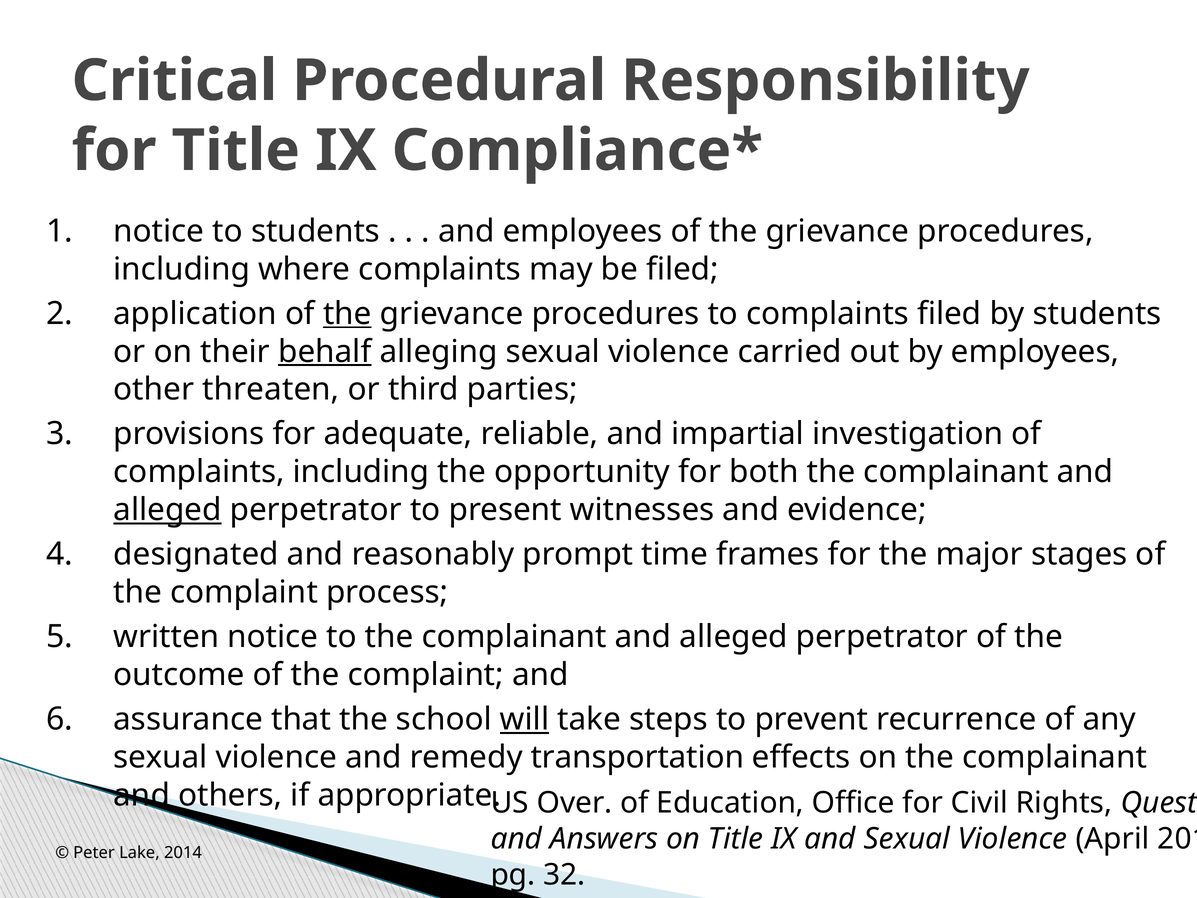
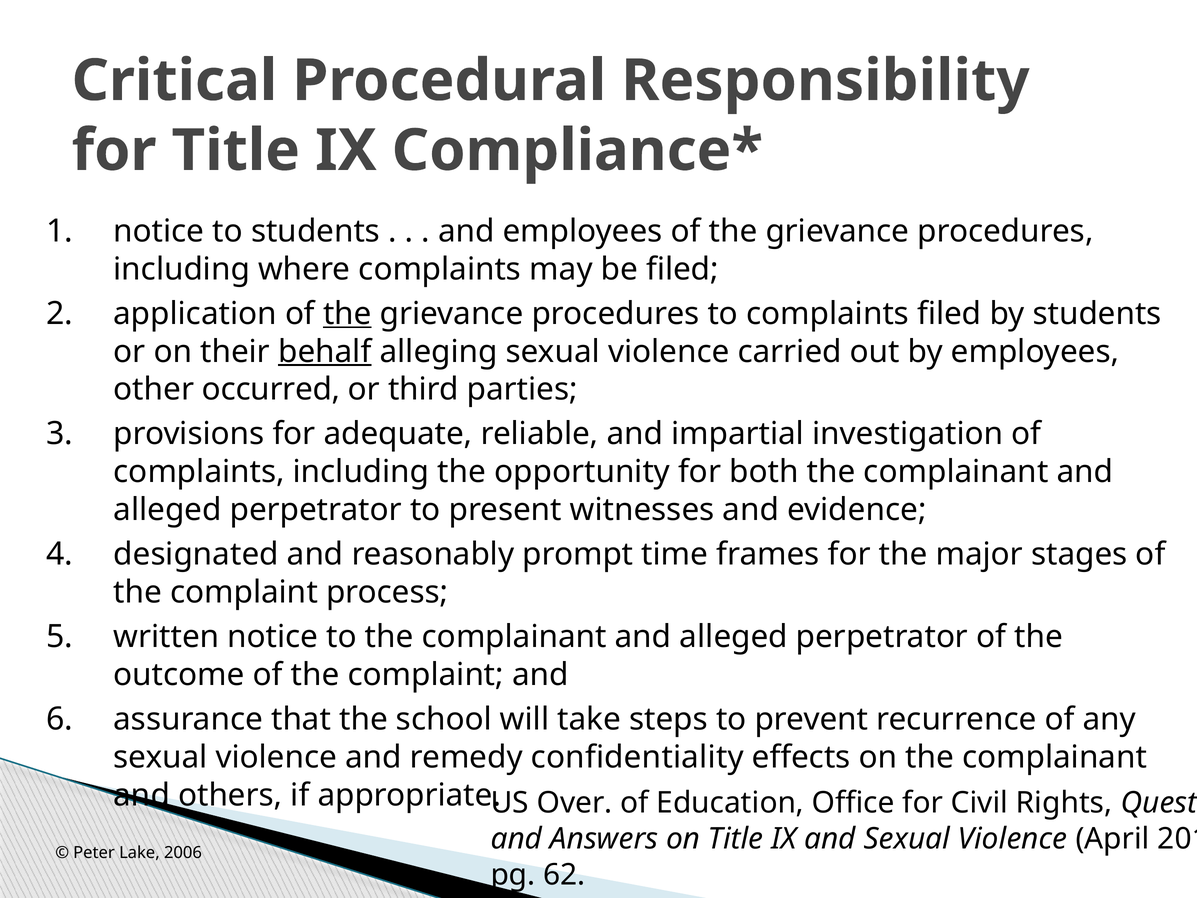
threaten: threaten -> occurred (271, 389)
alleged underline: present -> none (168, 510)
will underline: present -> none (525, 719)
transportation: transportation -> confidentiality (637, 757)
Lake 2014: 2014 -> 2006 (183, 853)
32: 32 -> 62 (564, 875)
